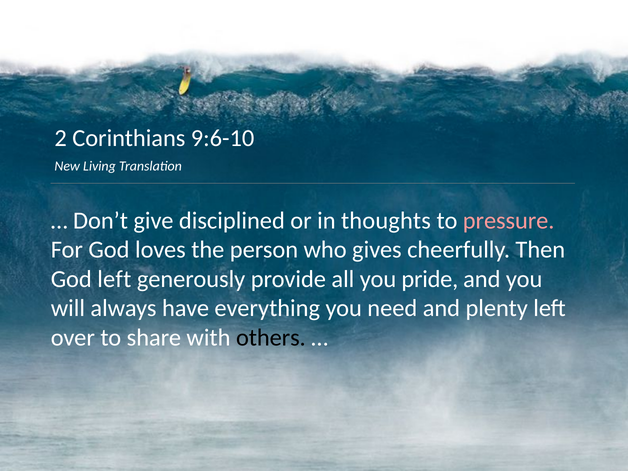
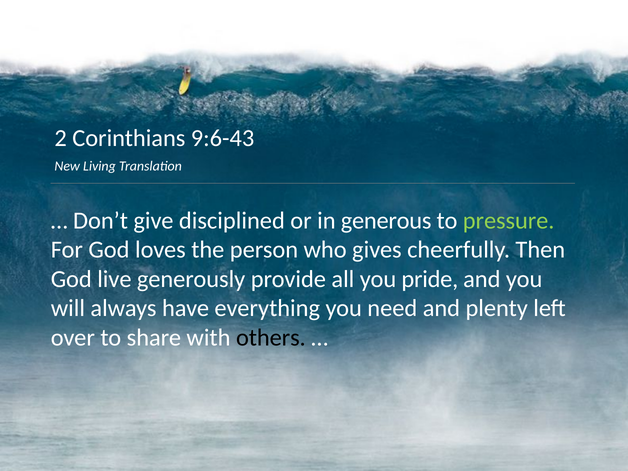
9:6-10: 9:6-10 -> 9:6-43 (223, 138)
thoughts: thoughts -> generous (386, 220)
pressure colour: pink -> light green (509, 220)
God left: left -> live (114, 279)
